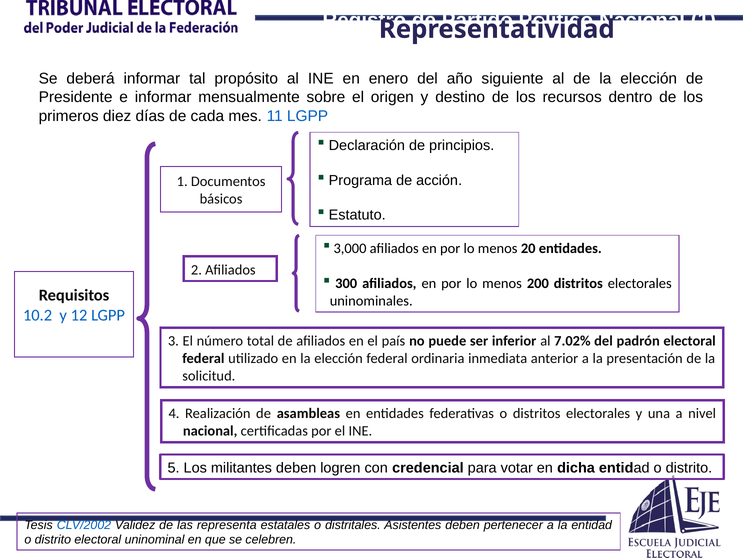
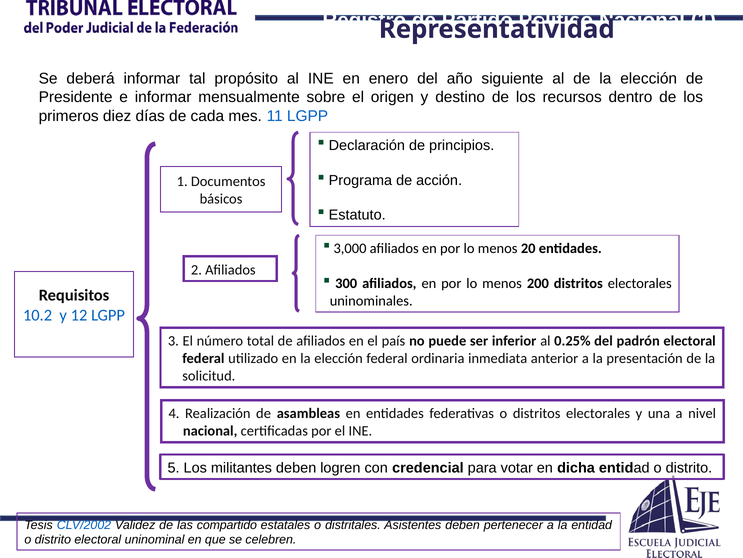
7.02%: 7.02% -> 0.25% (572, 341)
representa: representa -> compartido (227, 524)
